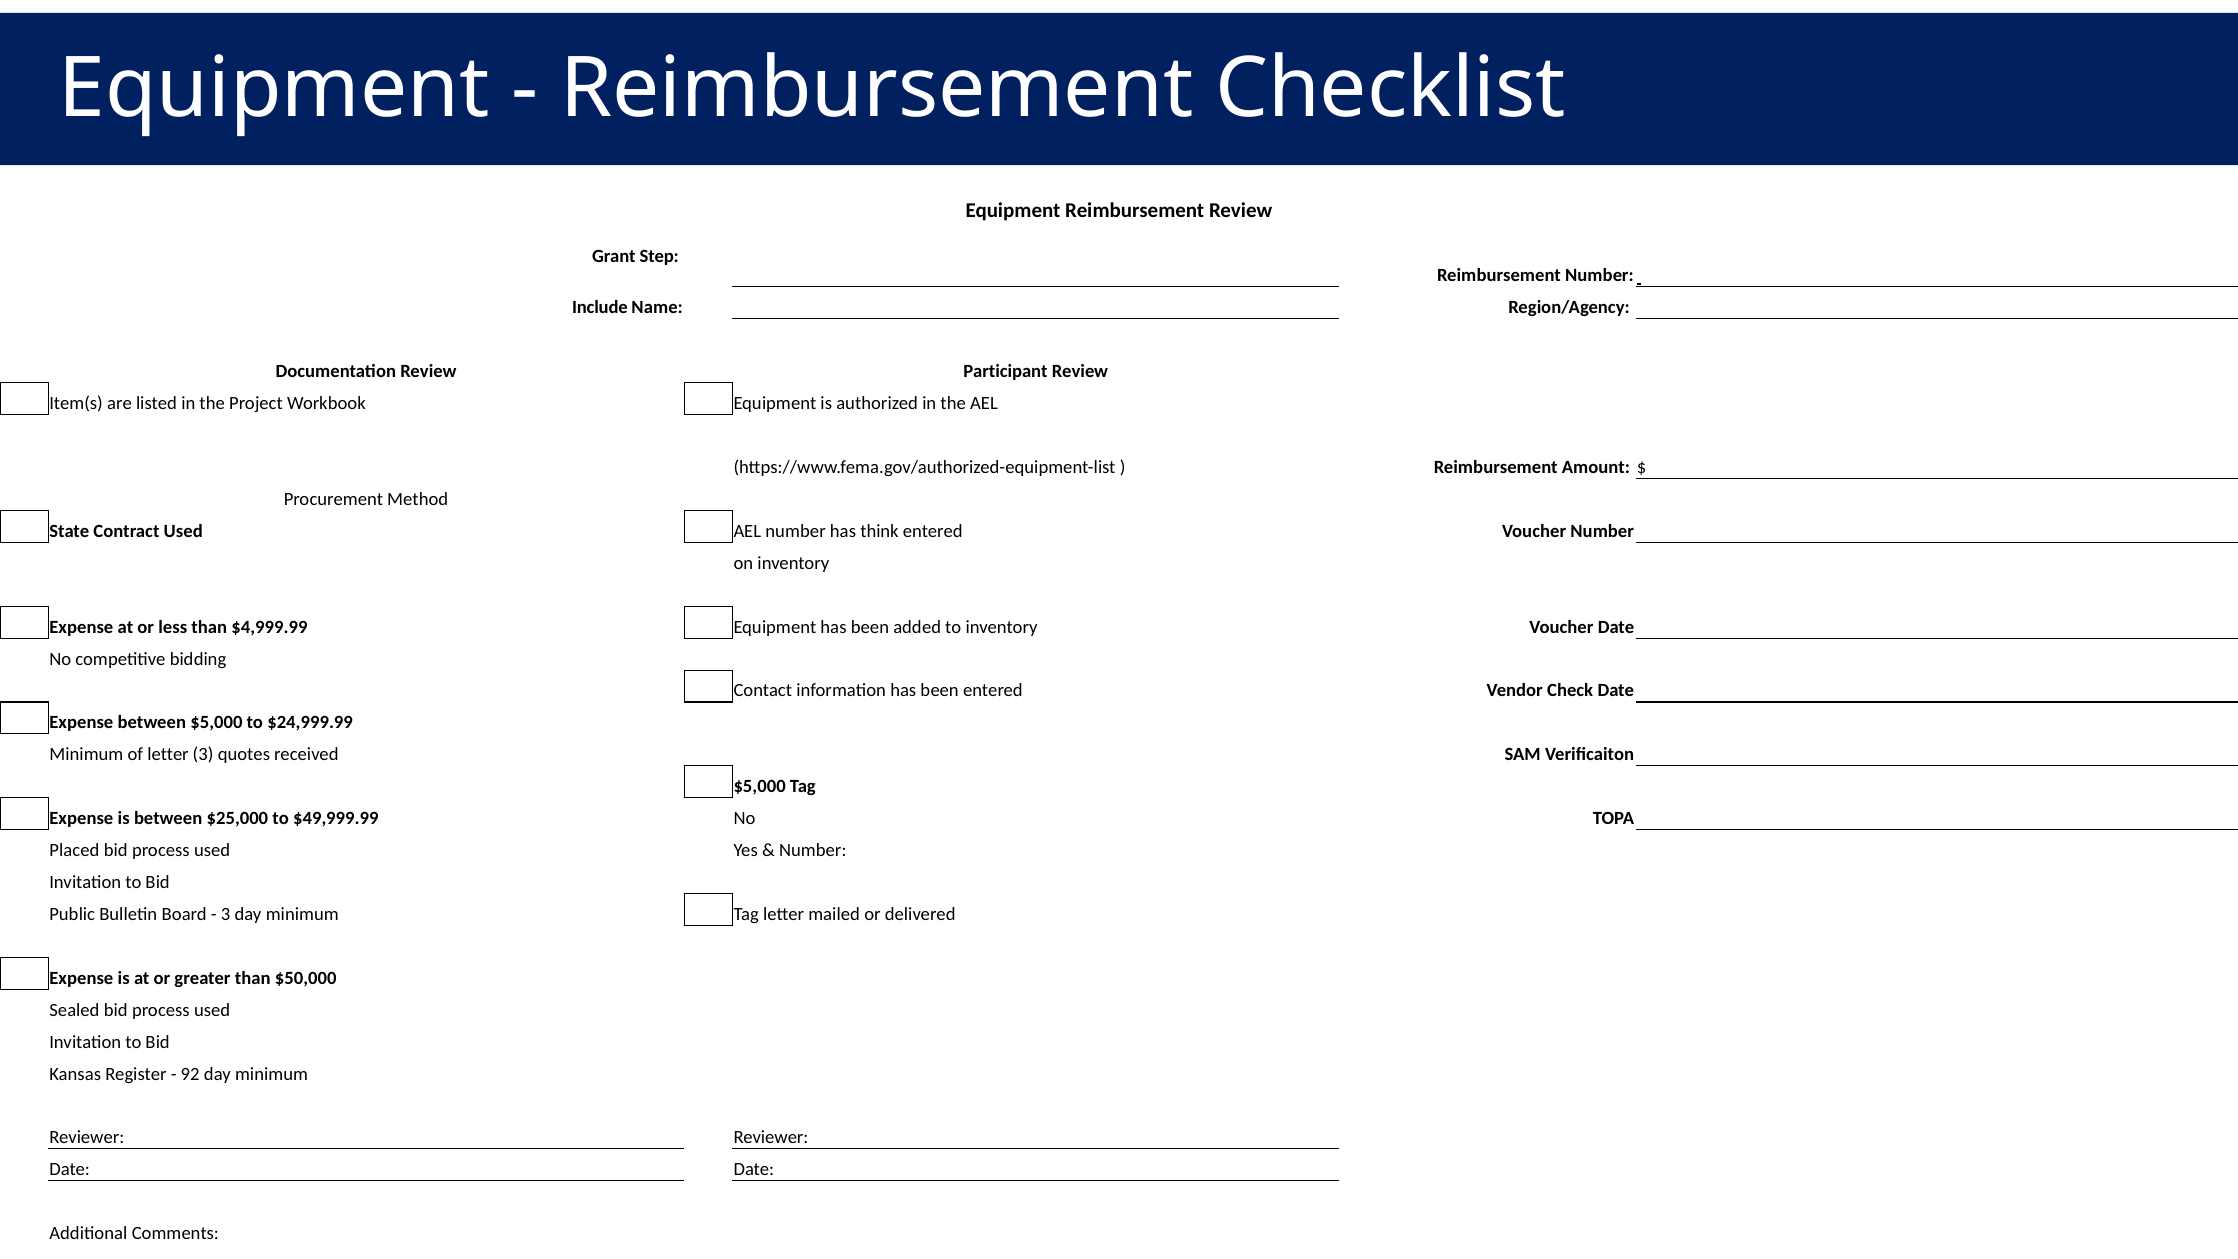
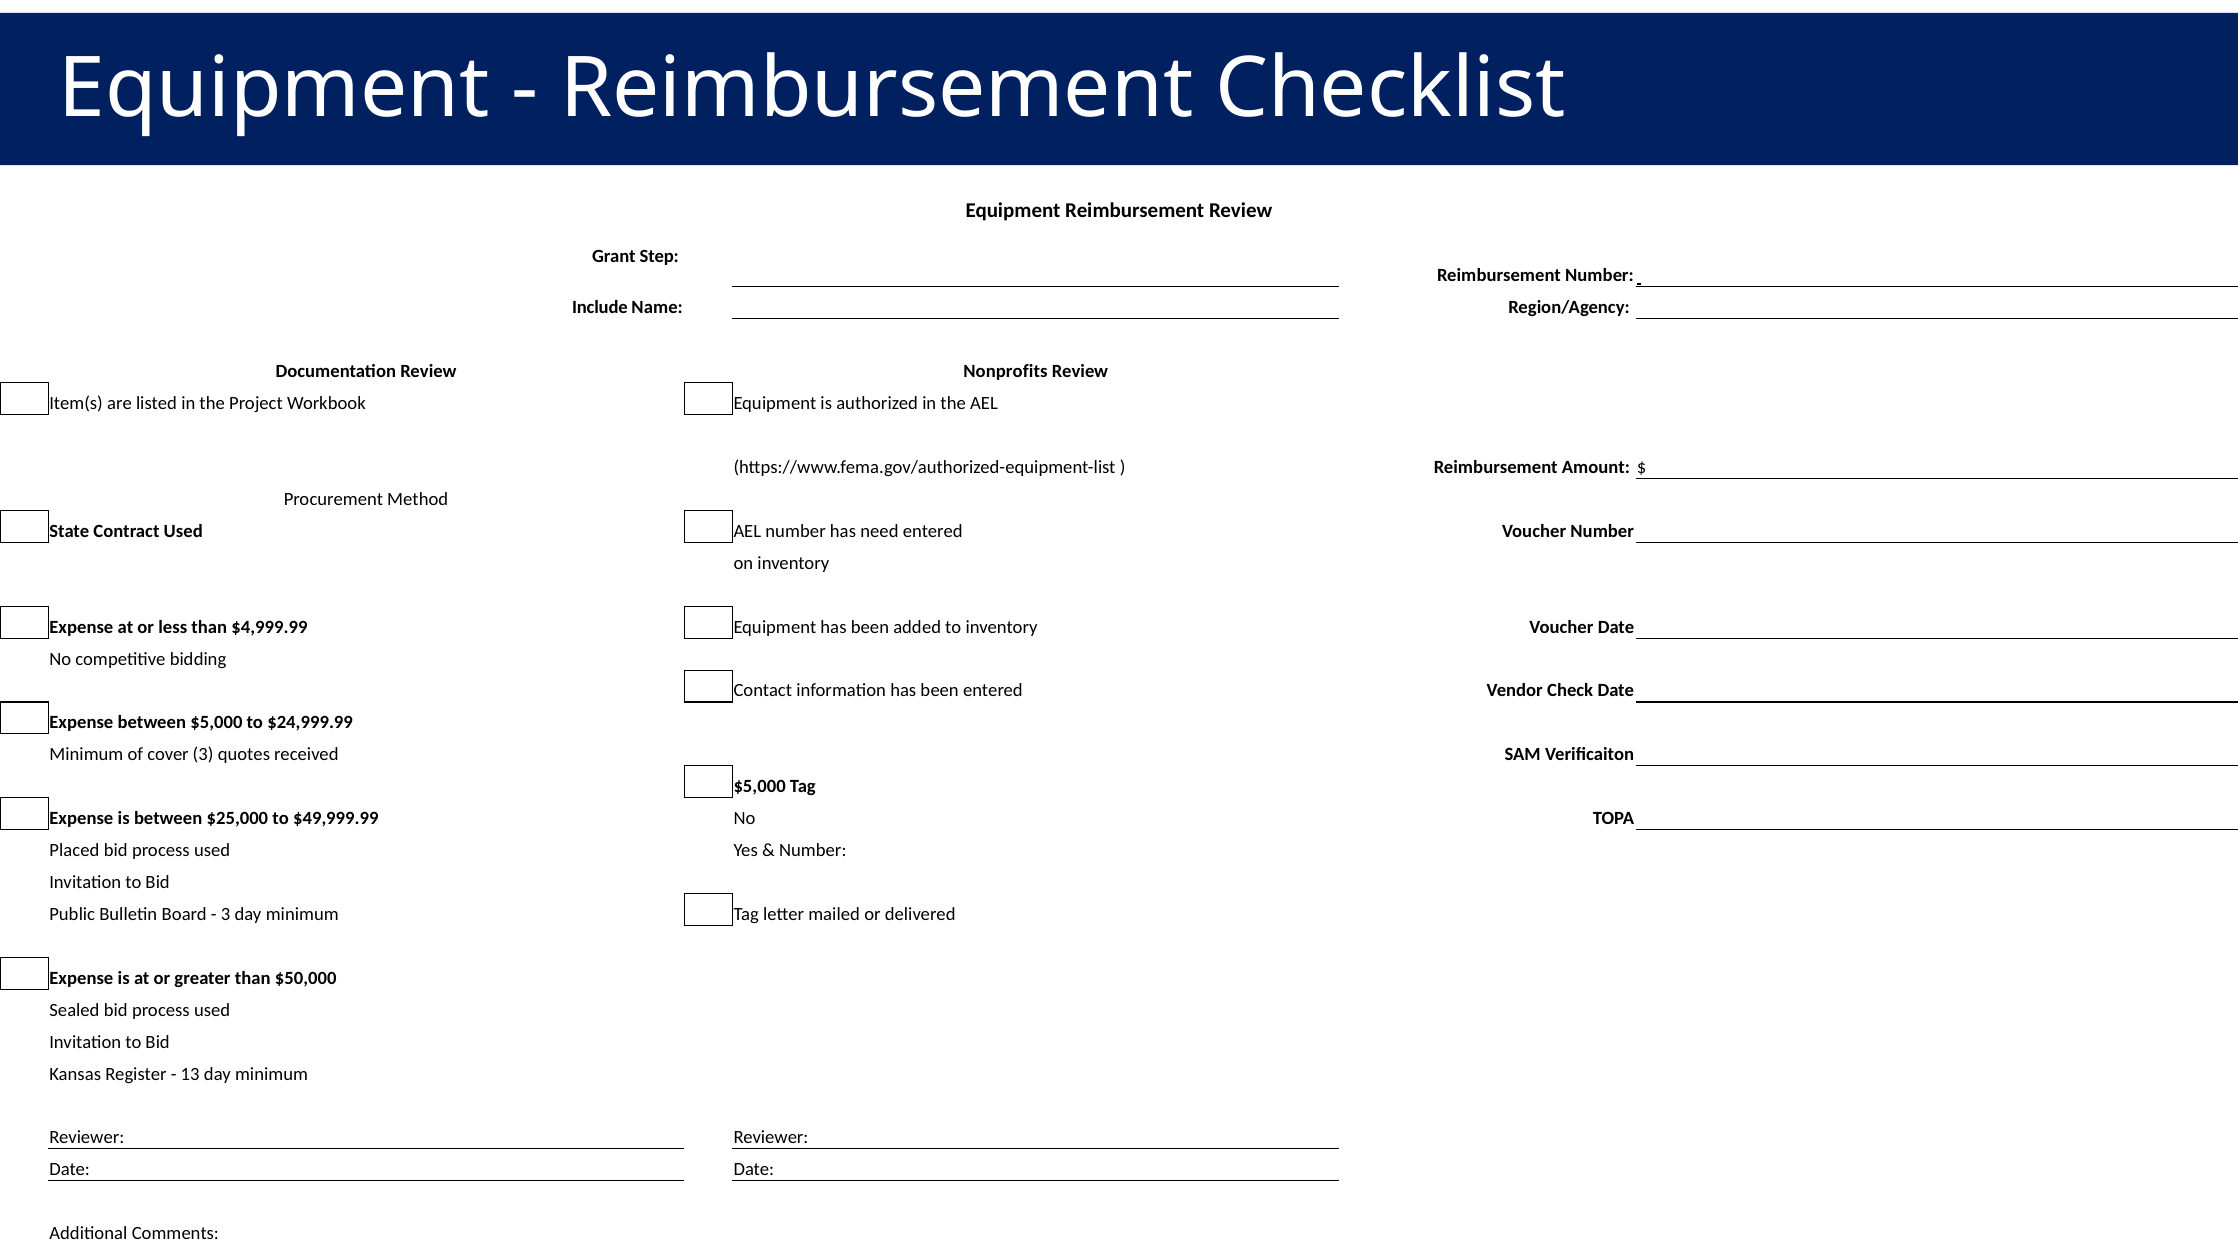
Participant: Participant -> Nonprofits (1005, 372)
think: think -> need (879, 531)
of letter: letter -> cover (168, 755)
92: 92 -> 13 (190, 1074)
